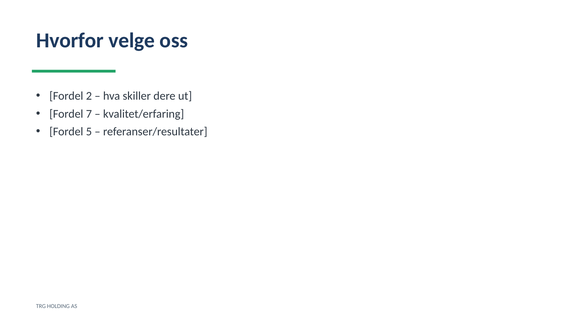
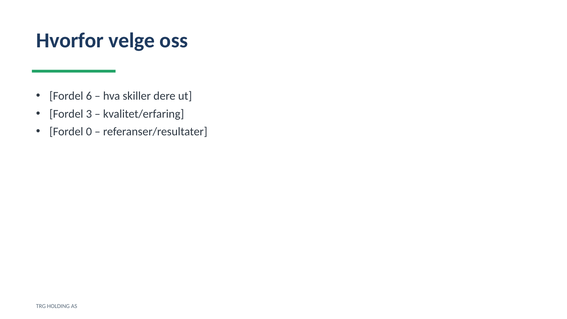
2: 2 -> 6 (89, 96)
7: 7 -> 3 (89, 114)
5: 5 -> 0 (89, 131)
